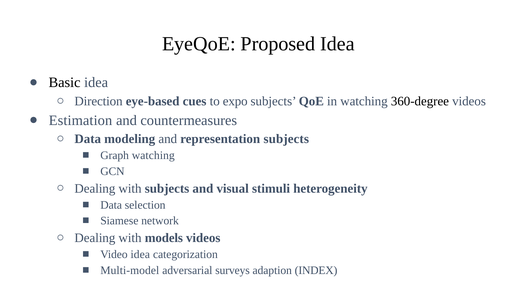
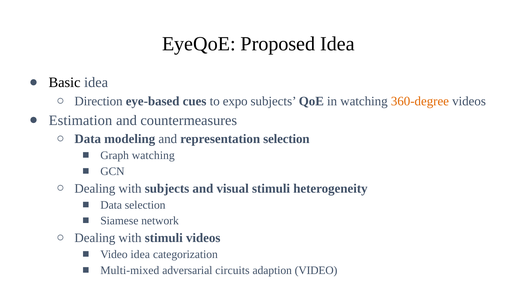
360-degree colour: black -> orange (420, 101)
representation subjects: subjects -> selection (286, 139)
with models: models -> stimuli (164, 238)
Multi-model: Multi-model -> Multi-mixed (130, 270)
surveys: surveys -> circuits (232, 270)
adaption INDEX: INDEX -> VIDEO (316, 270)
